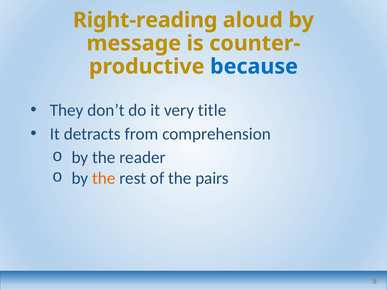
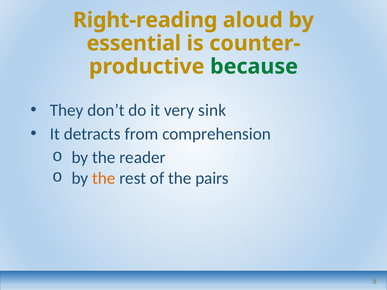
message: message -> essential (134, 43)
because colour: blue -> green (254, 67)
title: title -> sink (212, 110)
